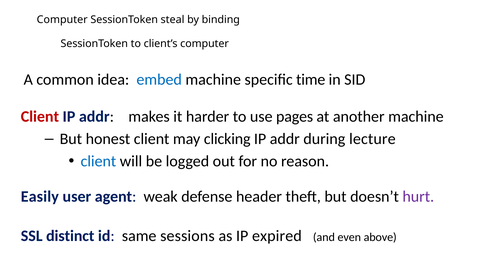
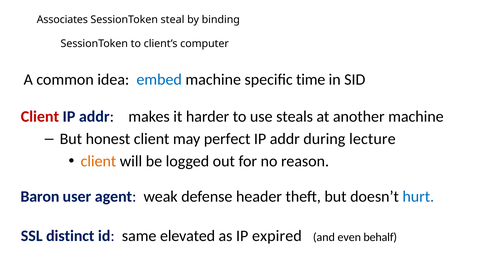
Computer: Computer -> Associates (62, 20)
pages: pages -> steals (295, 117)
clicking: clicking -> perfect (227, 139)
client colour: blue -> orange (98, 162)
Easily: Easily -> Baron (40, 197)
hurt colour: purple -> blue (418, 197)
sessions: sessions -> elevated (188, 236)
above: above -> behalf (380, 237)
